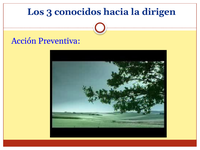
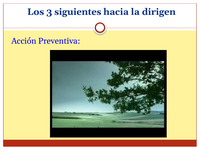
conocidos: conocidos -> siguientes (78, 12)
